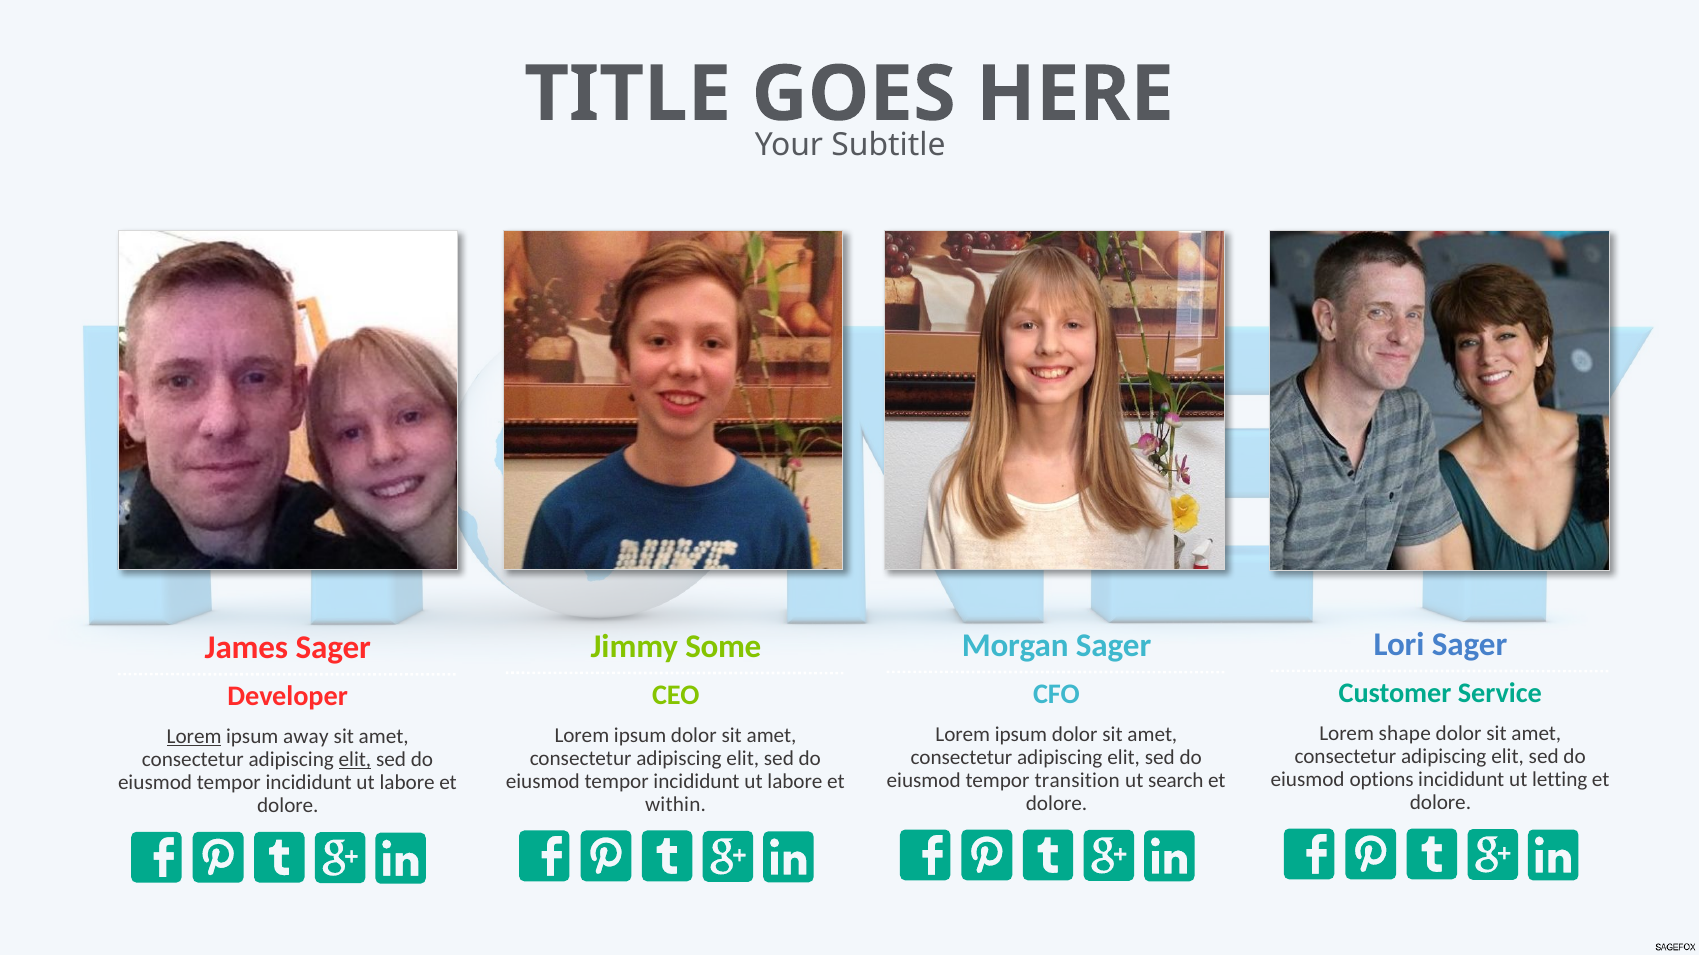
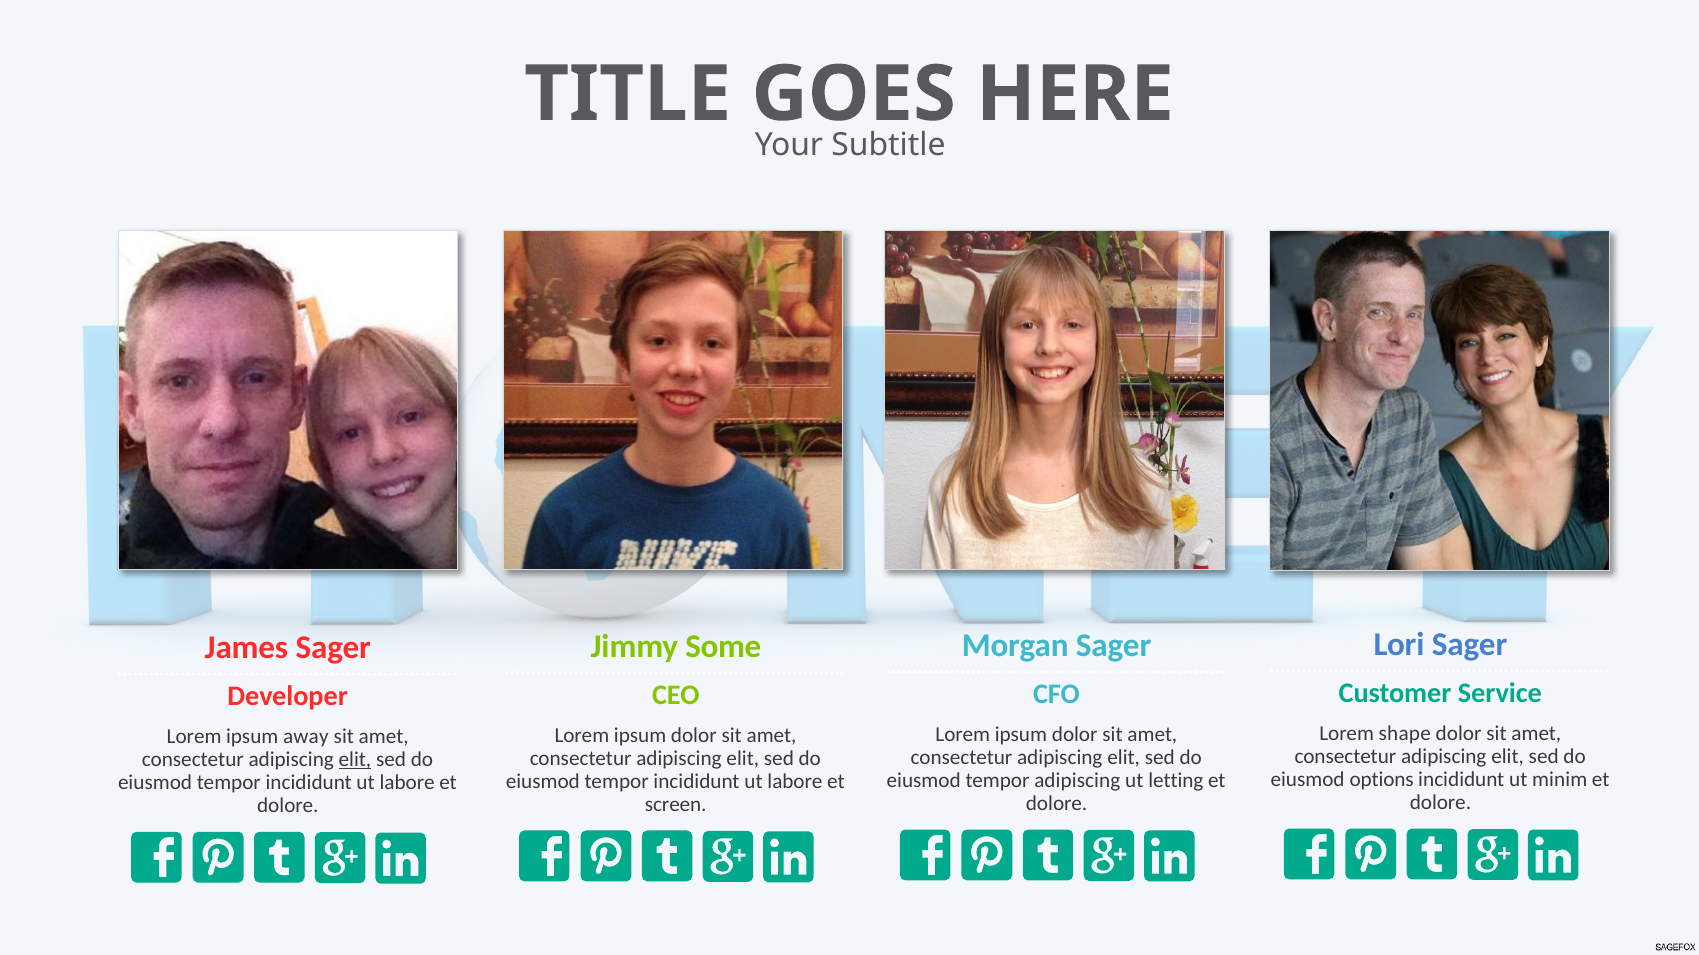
Lorem underline: present -> none (194, 737)
letting: letting -> minim (1560, 780)
tempor transition: transition -> adipiscing (1077, 781)
search: search -> letting (1176, 781)
within: within -> screen (676, 805)
